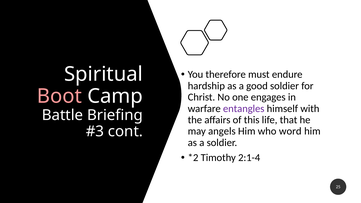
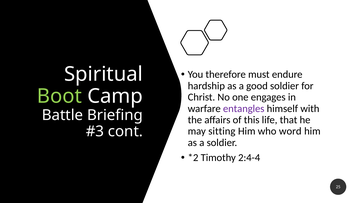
Boot colour: pink -> light green (59, 96)
angels: angels -> sitting (222, 131)
2:1-4: 2:1-4 -> 2:4-4 (249, 158)
